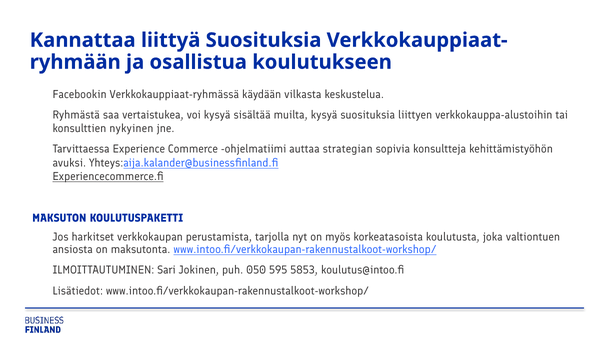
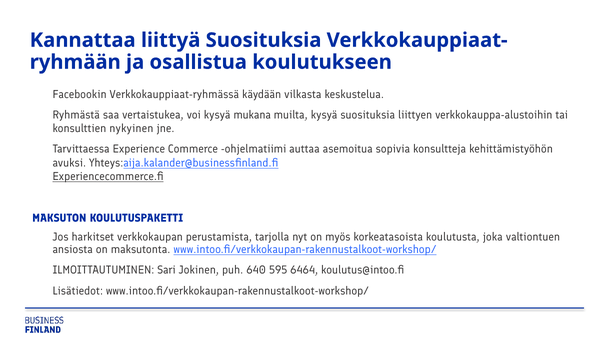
sisältää: sisältää -> mukana (252, 115)
strategian: strategian -> asemoitua (348, 149)
050: 050 -> 640 (256, 270)
5853: 5853 -> 6464 (304, 270)
